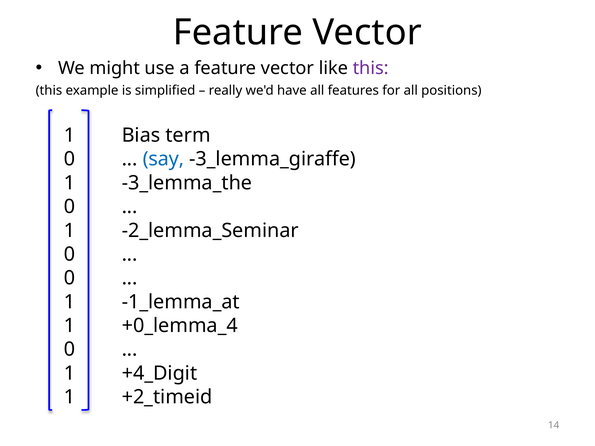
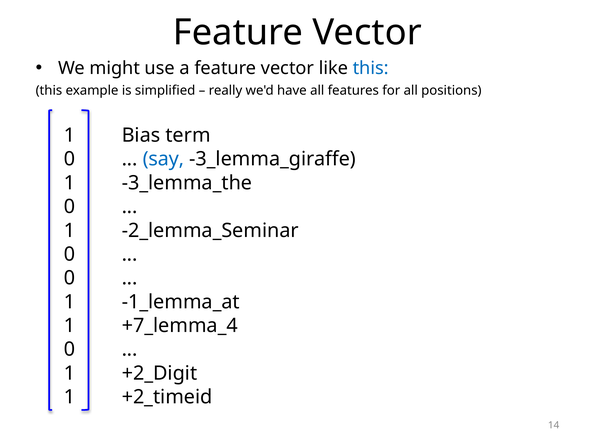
this colour: purple -> blue (371, 68)
+0_lemma_4: +0_lemma_4 -> +7_lemma_4 (180, 326)
+4_Digit: +4_Digit -> +2_Digit (159, 373)
